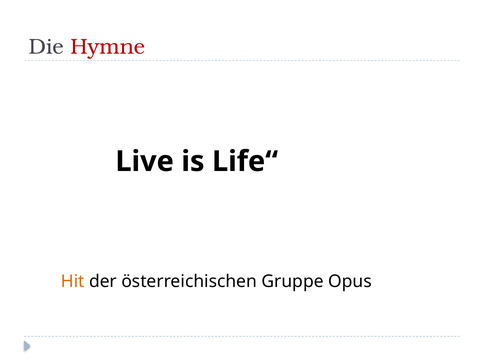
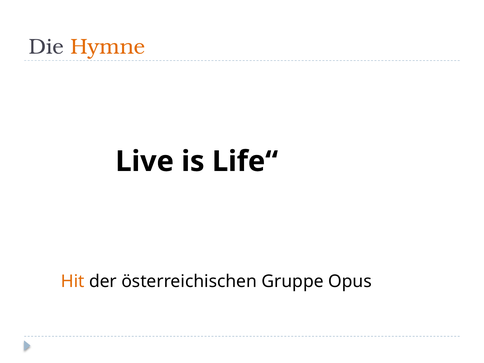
Hymne colour: red -> orange (108, 47)
